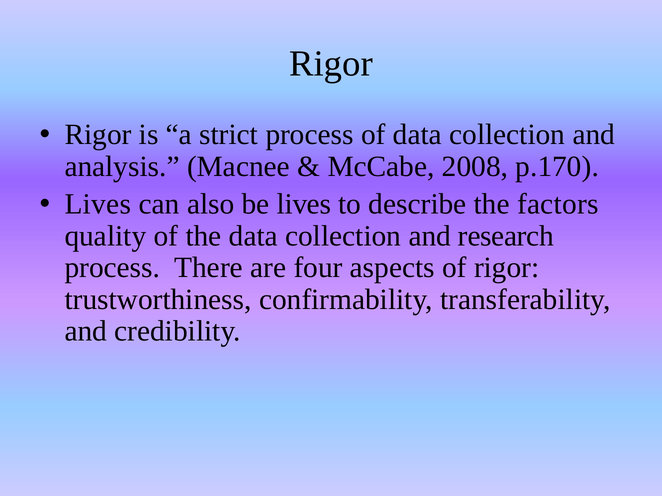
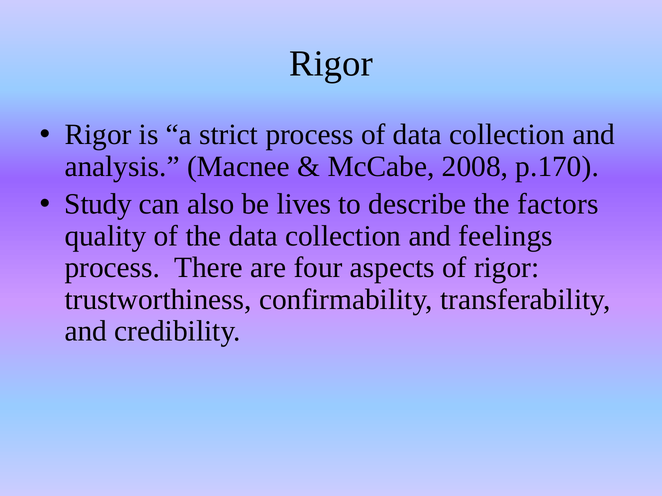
Lives: Lives -> Study (98, 204)
research: research -> feelings (506, 236)
